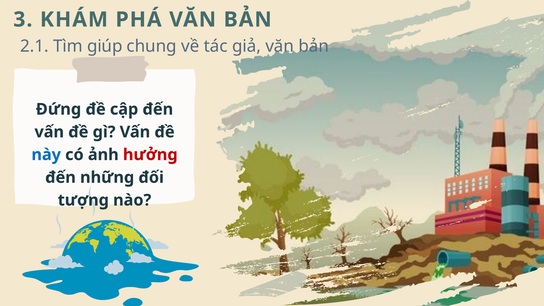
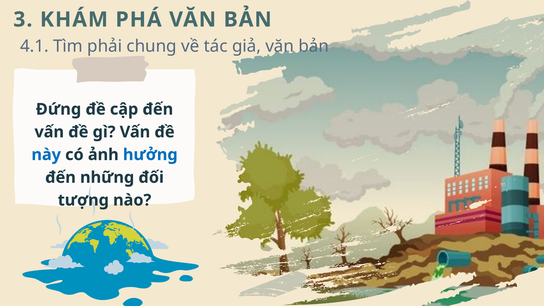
2.1: 2.1 -> 4.1 (34, 46)
giúp: giúp -> phải (105, 46)
hưởng colour: red -> blue (150, 155)
